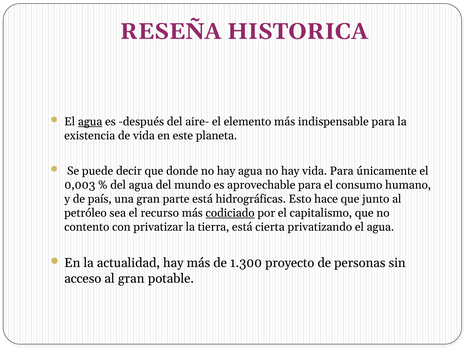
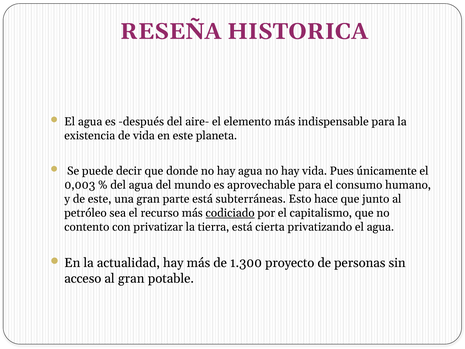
agua underline: present -> none (90, 122)
vida Para: Para -> Pues (342, 171)
de país: país -> este (100, 199)
hidrográficas: hidrográficas -> subterráneas (251, 199)
